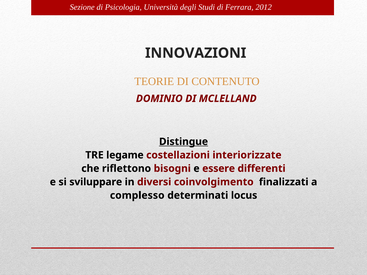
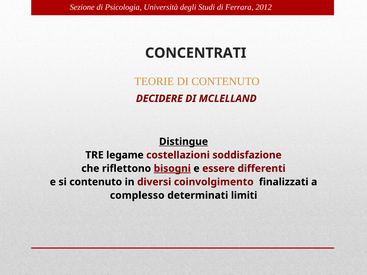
INNOVAZIONI: INNOVAZIONI -> CONCENTRATI (196, 53)
DOMINIO: DOMINIO -> DECIDERE (159, 99)
interiorizzate: interiorizzate -> soddisfazione (247, 155)
bisogni underline: none -> present (172, 169)
si sviluppare: sviluppare -> contenuto (96, 182)
locus: locus -> limiti (244, 196)
